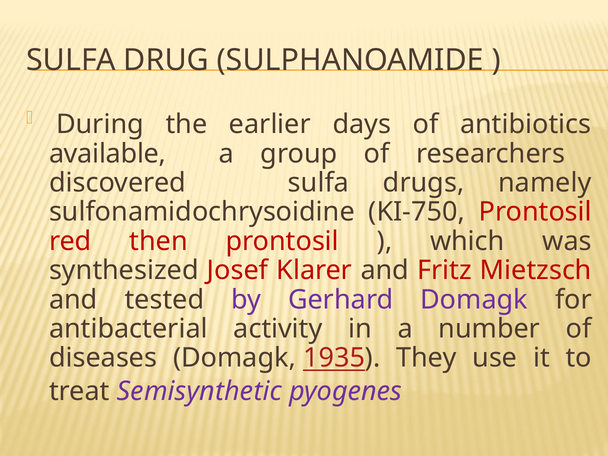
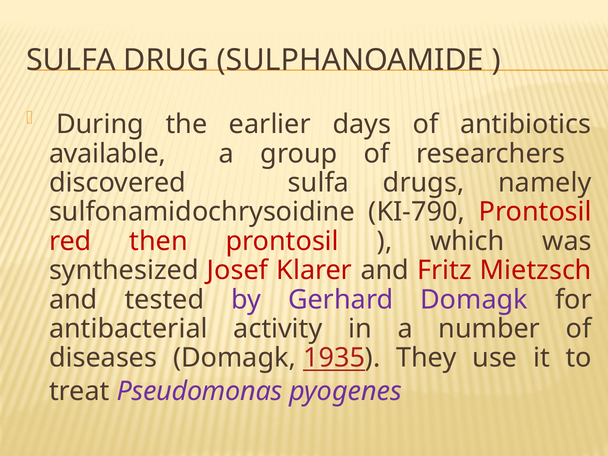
KI-750: KI-750 -> KI-790 (417, 212)
Semisynthetic: Semisynthetic -> Pseudomonas (200, 391)
